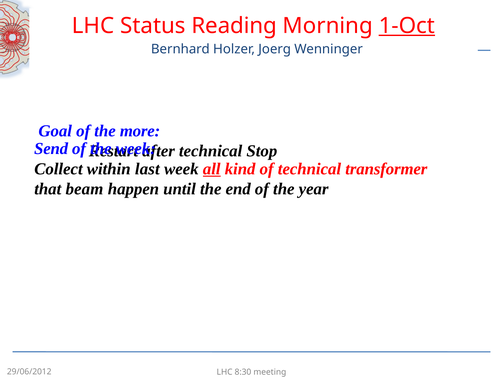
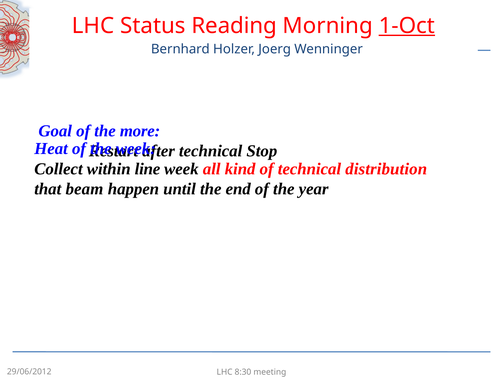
Send: Send -> Heat (51, 149)
last: last -> line (147, 169)
all underline: present -> none (212, 169)
transformer: transformer -> distribution (386, 169)
